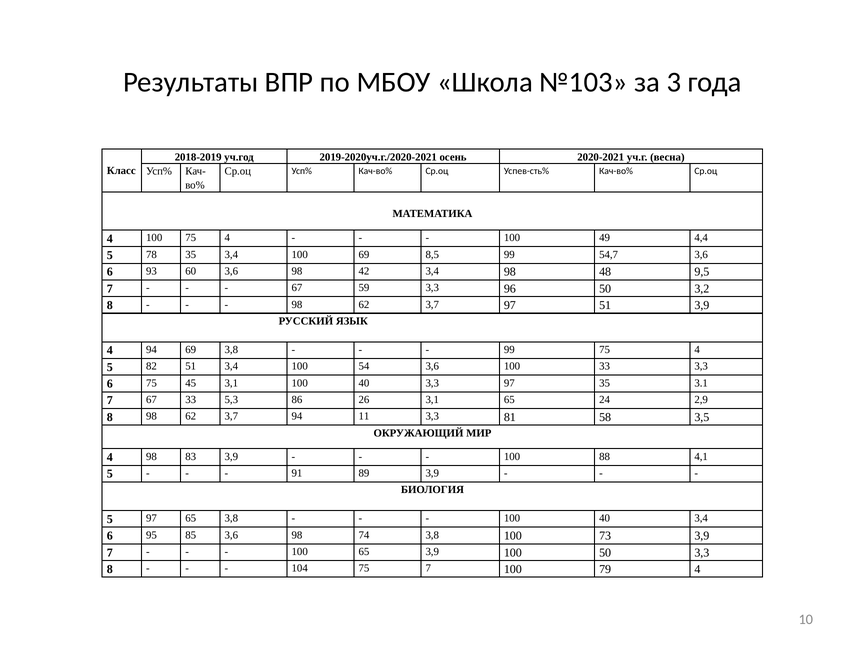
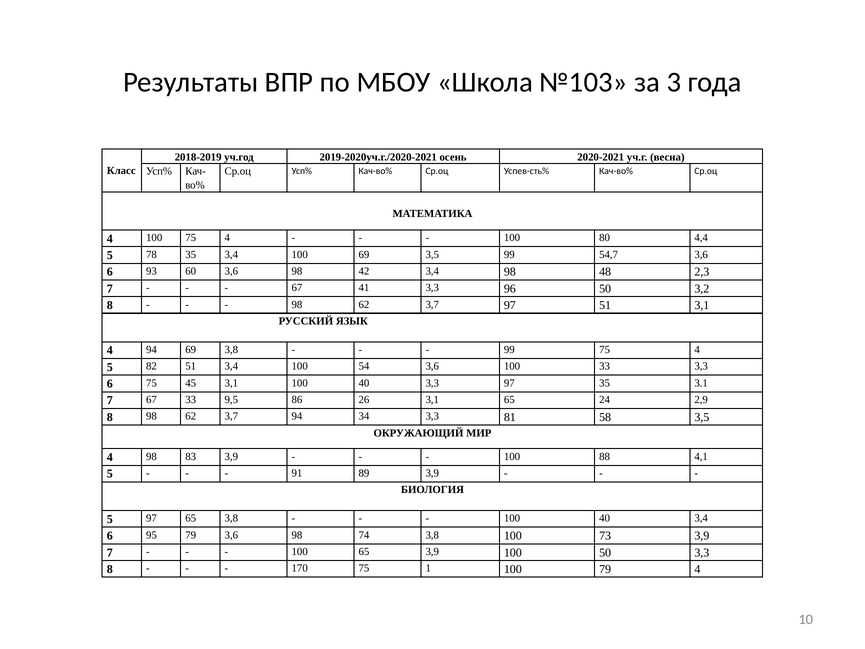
49: 49 -> 80 (605, 238)
69 8,5: 8,5 -> 3,5 (432, 254)
9,5: 9,5 -> 2,3 (702, 272)
59: 59 -> 41 (364, 288)
51 3,9: 3,9 -> 3,1 (702, 305)
5,3: 5,3 -> 9,5 (231, 400)
11: 11 -> 34 (364, 416)
95 85: 85 -> 79 (191, 535)
104: 104 -> 170 (300, 568)
75 7: 7 -> 1 (428, 568)
